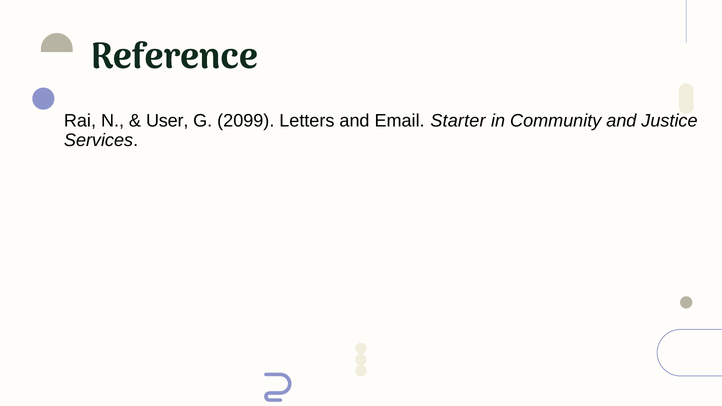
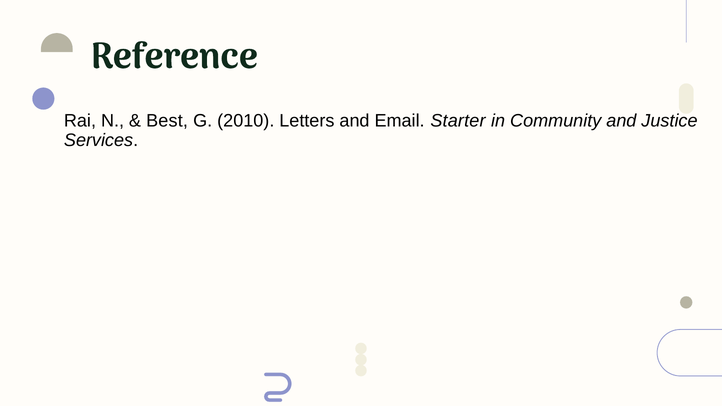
User: User -> Best (167, 121)
2099: 2099 -> 2010 (246, 121)
